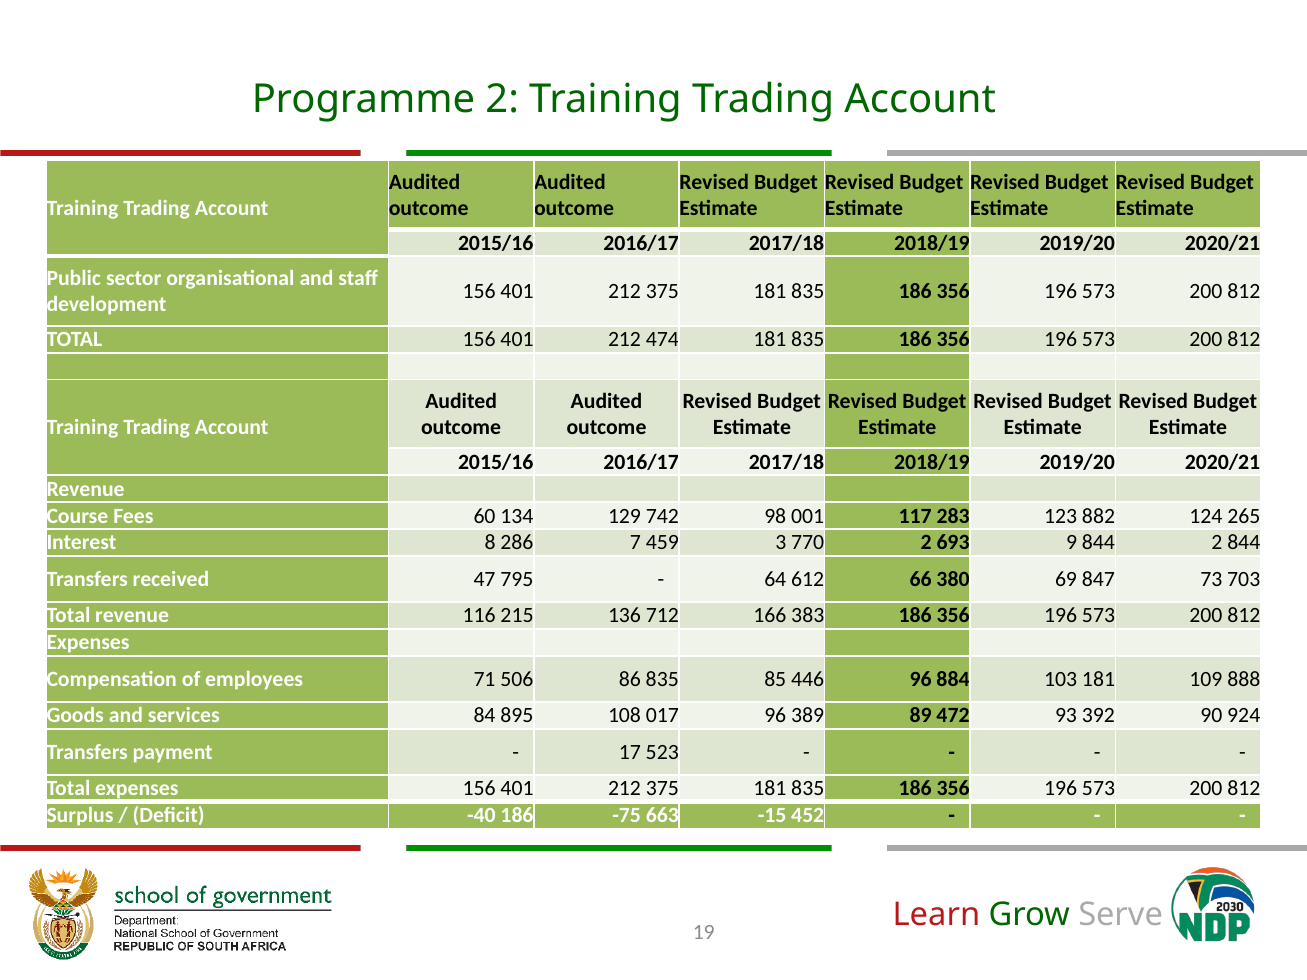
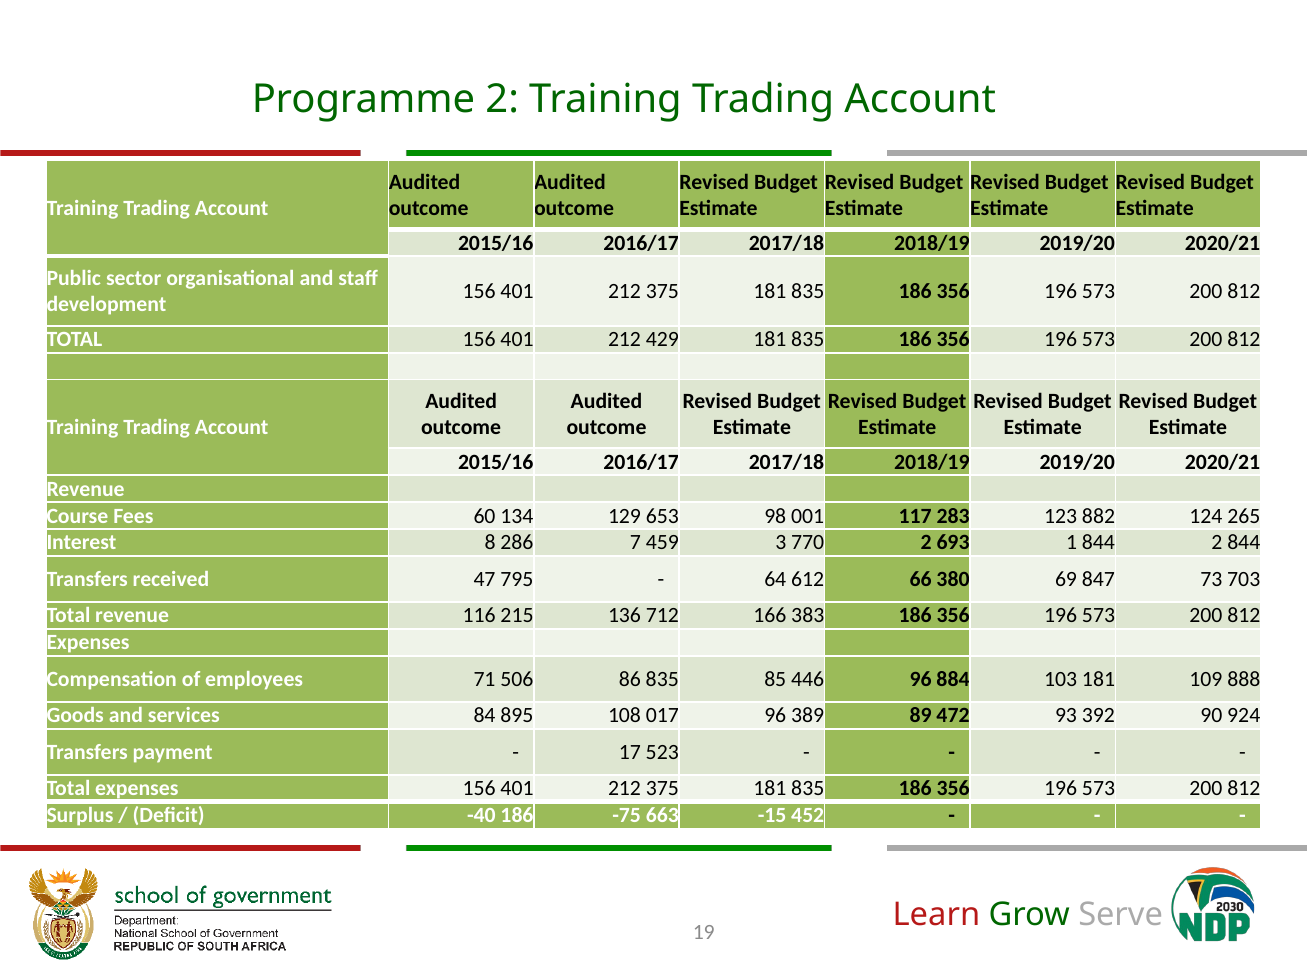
474: 474 -> 429 (662, 340)
742: 742 -> 653 (662, 516)
9: 9 -> 1 (1072, 543)
